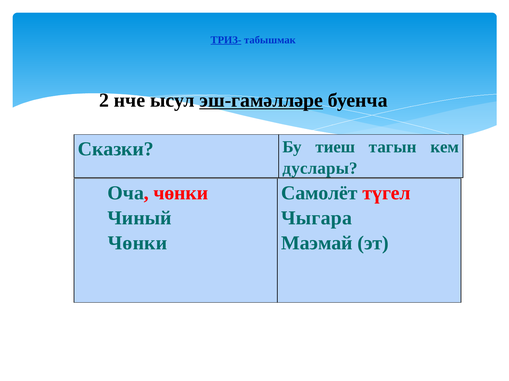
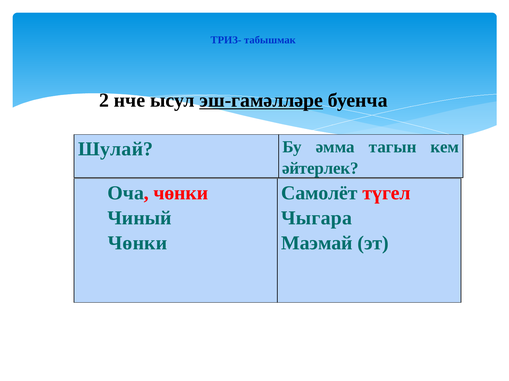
ТРИЗ- underline: present -> none (226, 40)
Сказки: Сказки -> Шулай (116, 149)
тиеш: тиеш -> әмма (335, 147)
дуслары: дуслары -> әйтерлек (320, 169)
